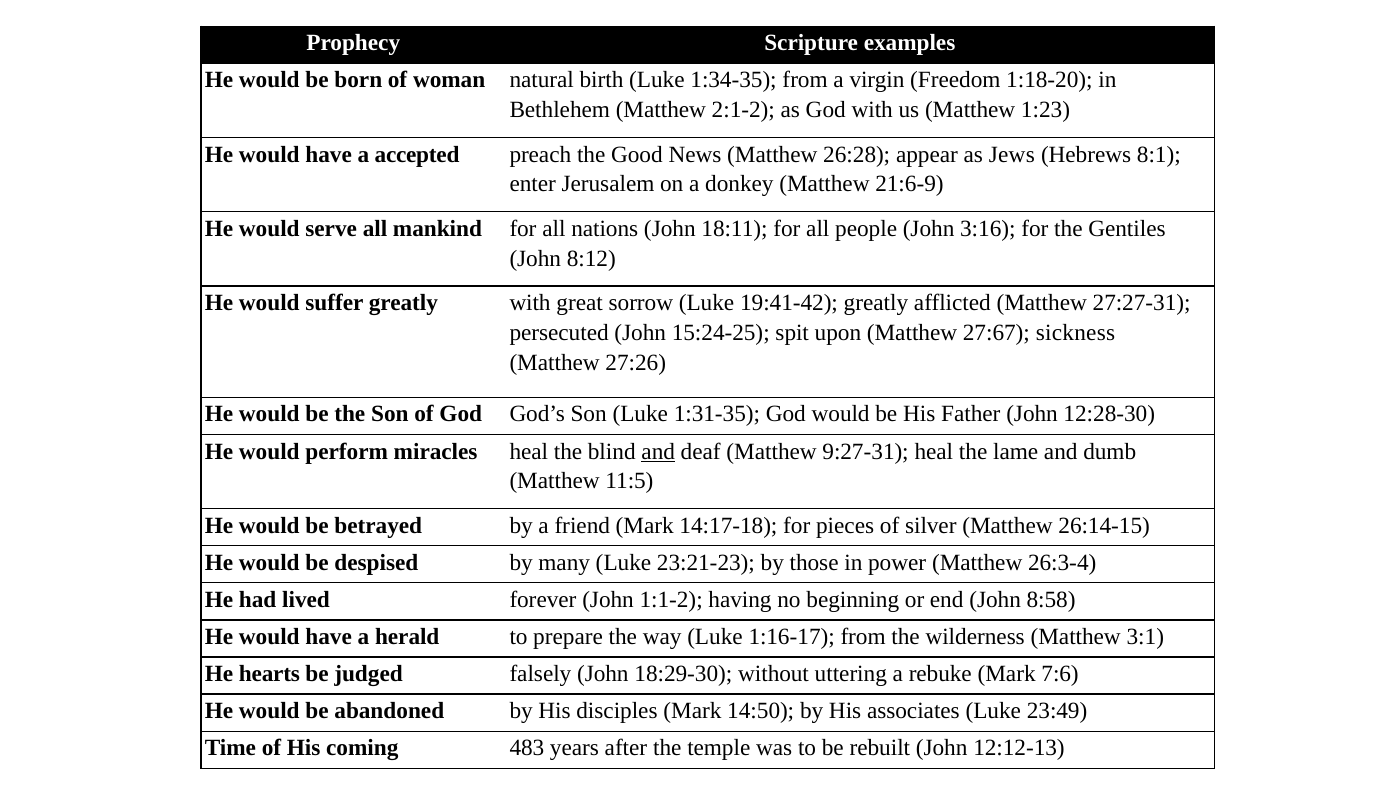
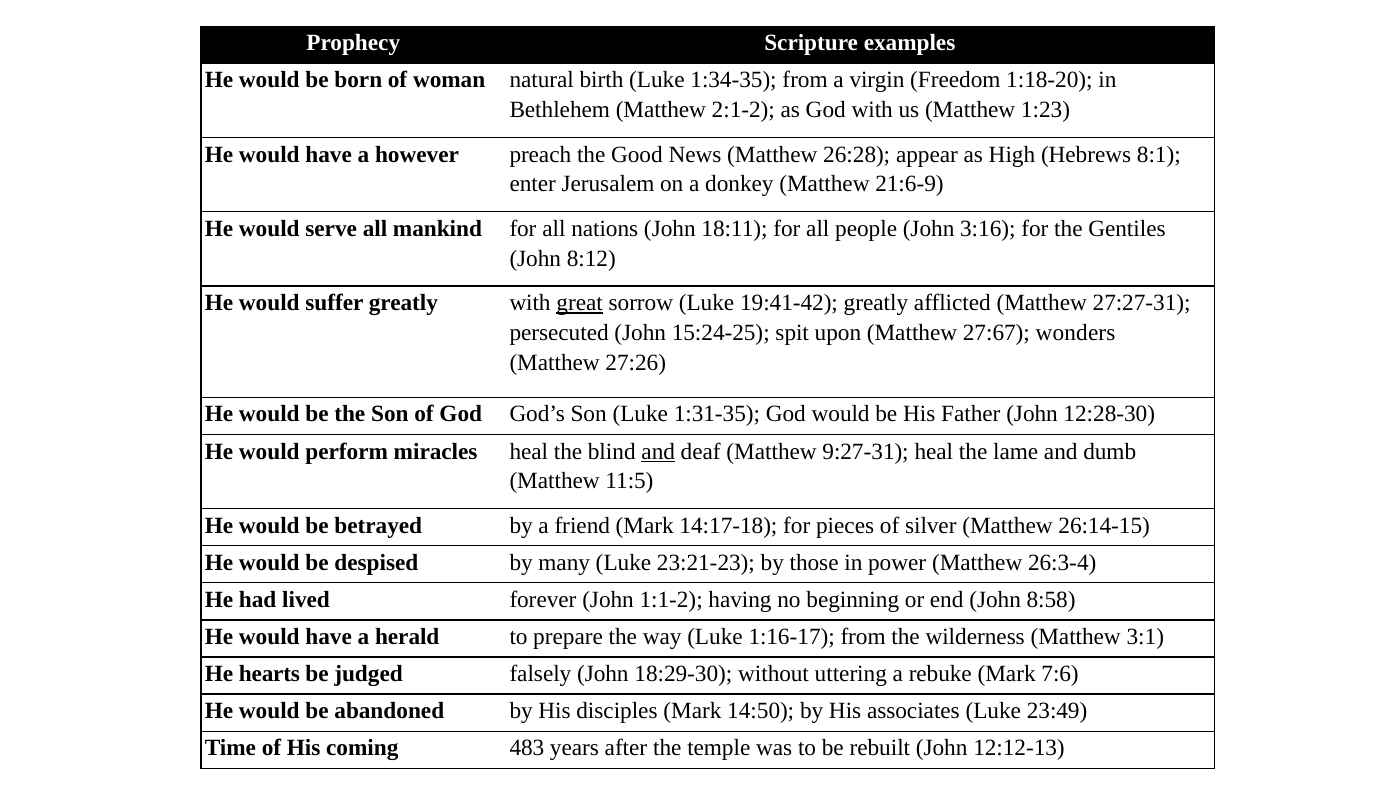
accepted: accepted -> however (417, 155)
Jews: Jews -> High (1012, 155)
great underline: none -> present (580, 303)
sickness: sickness -> wonders (1076, 333)
